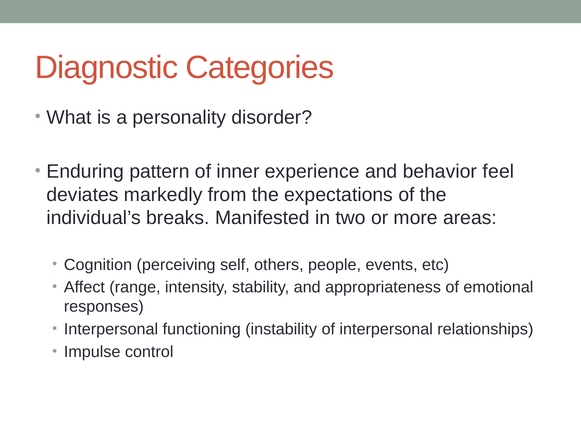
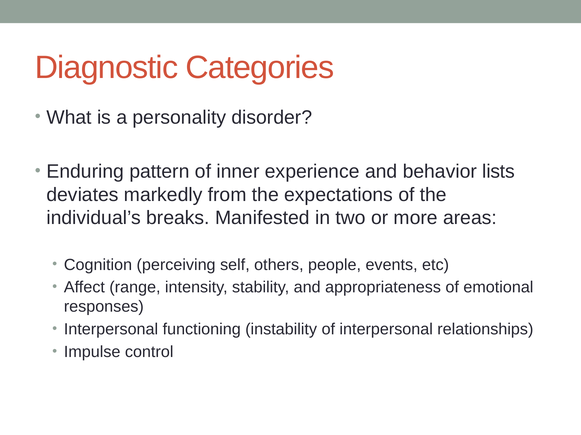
feel: feel -> lists (499, 172)
